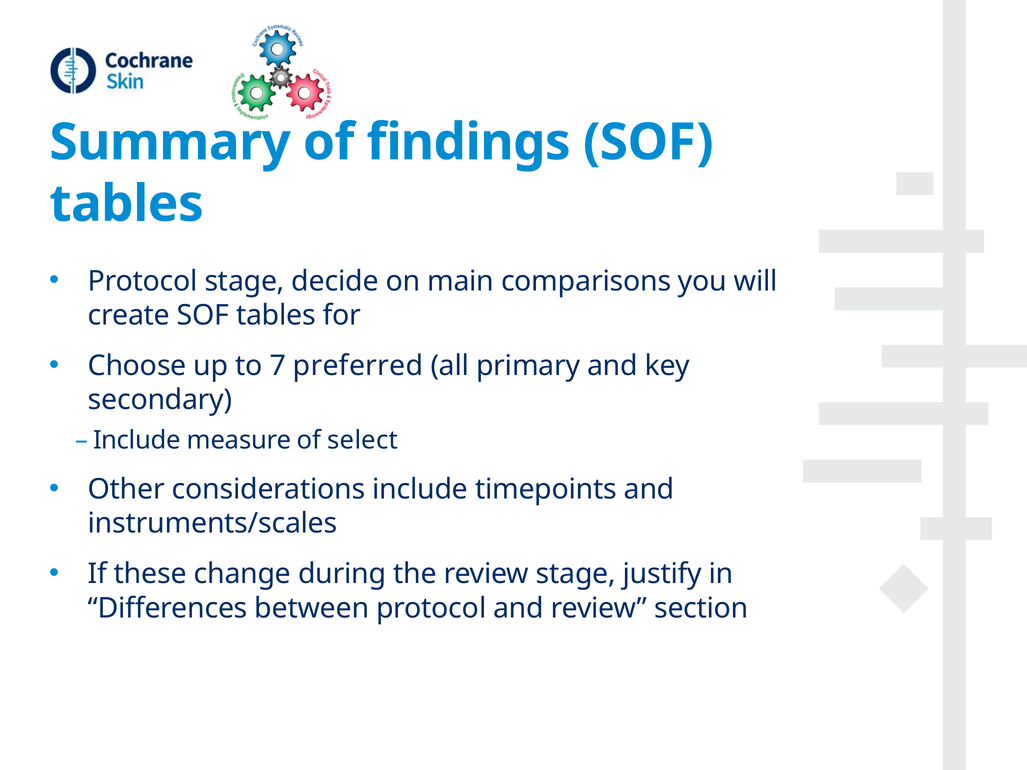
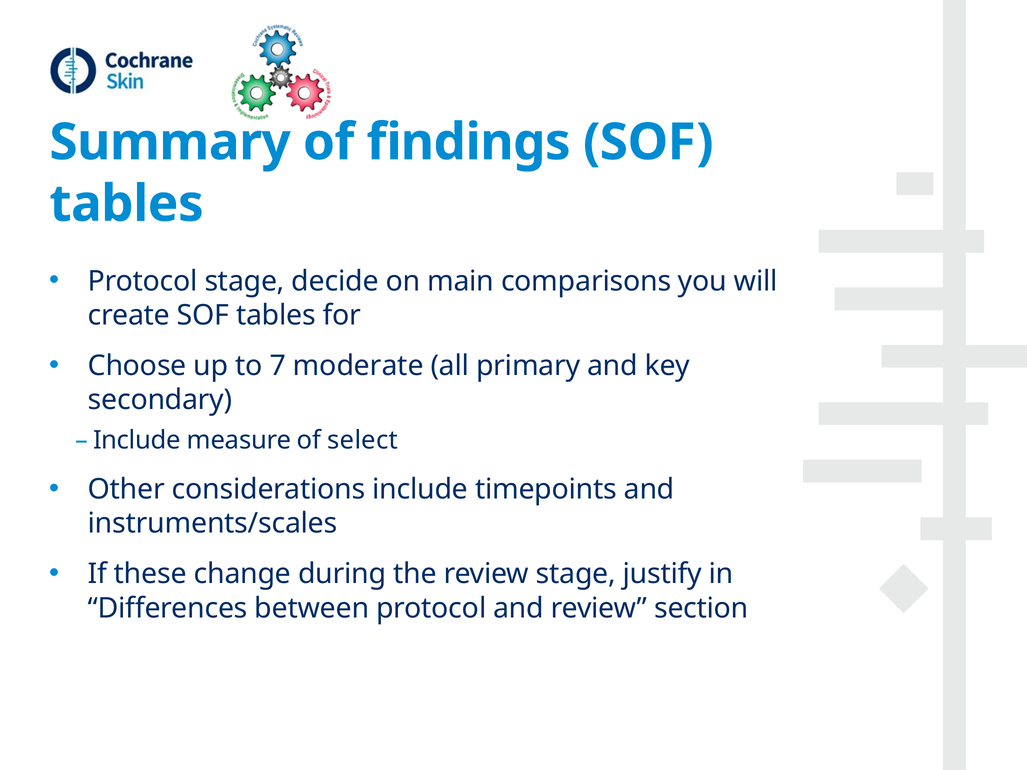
preferred: preferred -> moderate (358, 366)
